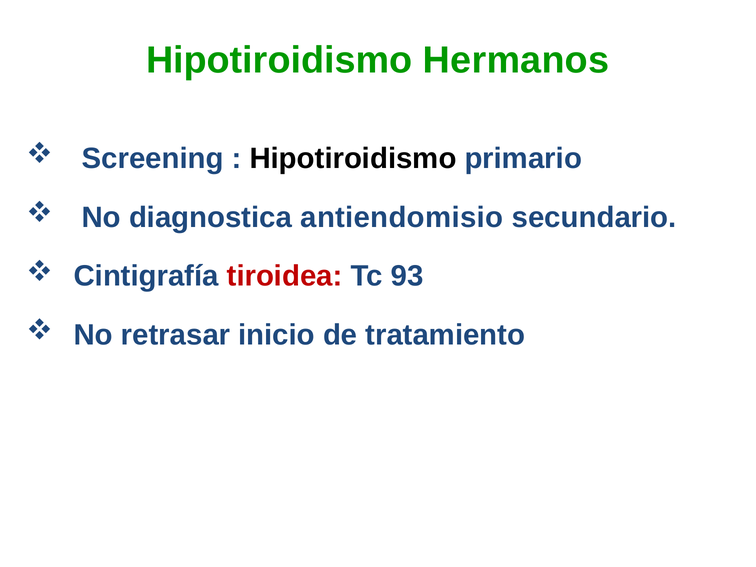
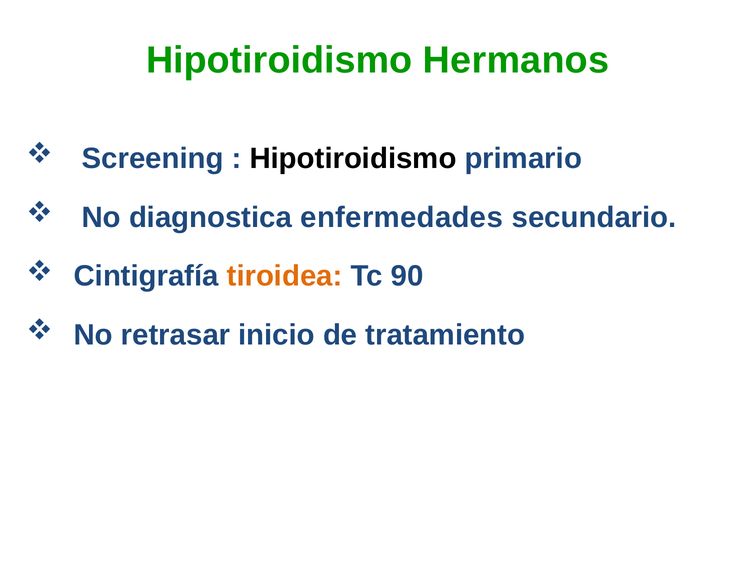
antiendomisio: antiendomisio -> enfermedades (402, 217)
tiroidea colour: red -> orange (285, 276)
93: 93 -> 90 (407, 276)
